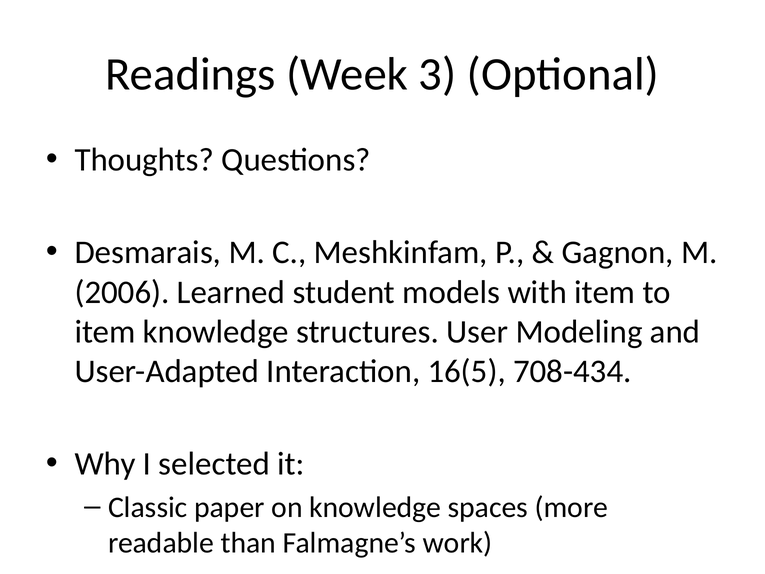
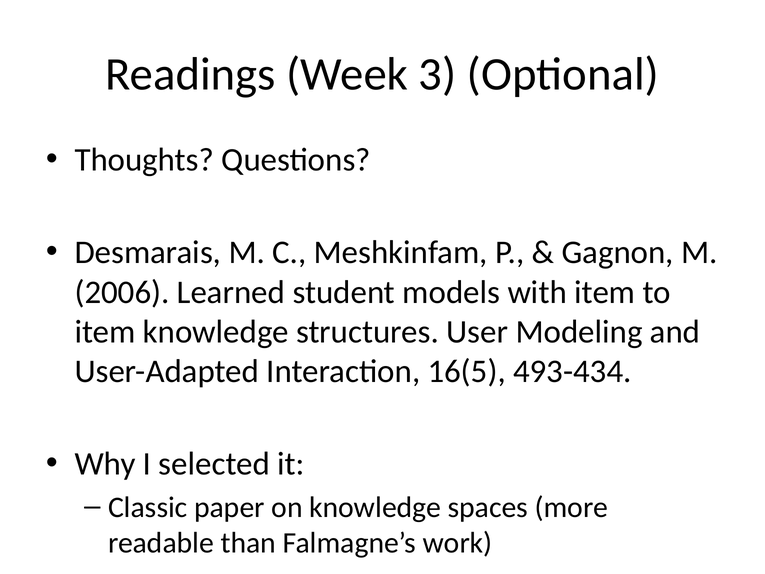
708-434: 708-434 -> 493-434 (572, 371)
